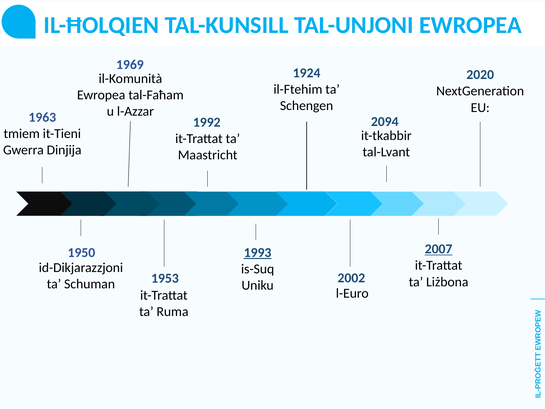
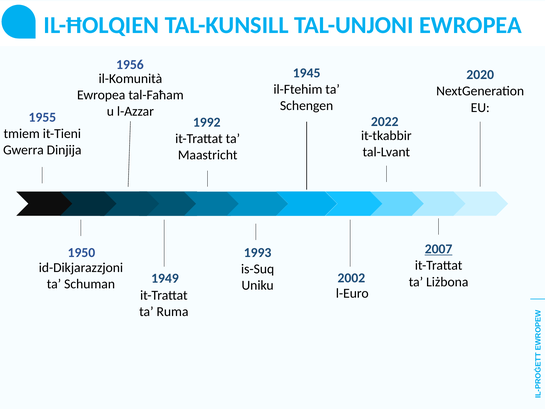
1969: 1969 -> 1956 (130, 65)
1924: 1924 -> 1945 (307, 73)
1963: 1963 -> 1955 (42, 117)
2094: 2094 -> 2022 (385, 121)
1993 underline: present -> none (258, 253)
1953: 1953 -> 1949 (165, 278)
